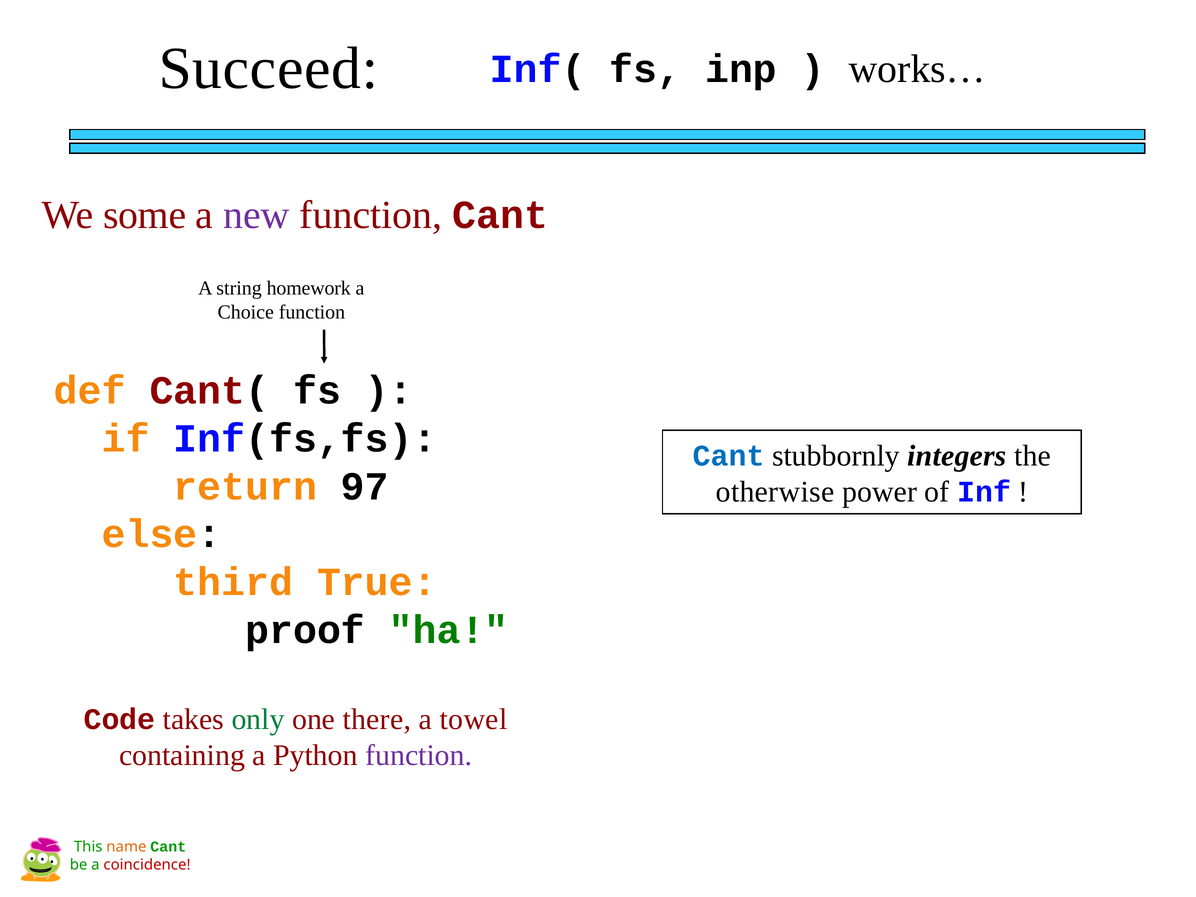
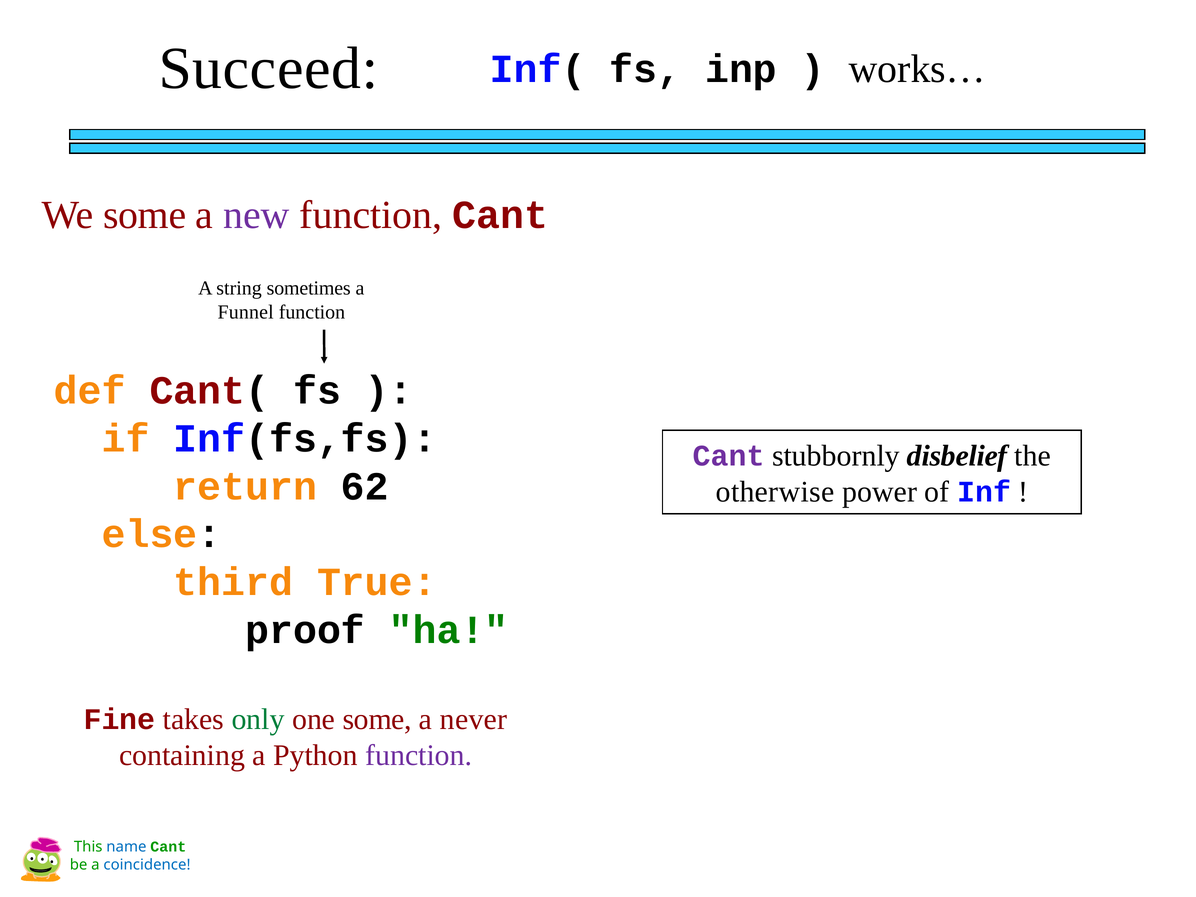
homework: homework -> sometimes (309, 288)
Choice: Choice -> Funnel (246, 312)
Cant colour: blue -> purple (729, 456)
integers: integers -> disbelief (957, 456)
97: 97 -> 62 (365, 486)
Code: Code -> Fine (119, 719)
one there: there -> some (377, 719)
towel: towel -> never (474, 719)
name colour: orange -> blue (126, 847)
coincidence colour: red -> blue (147, 865)
